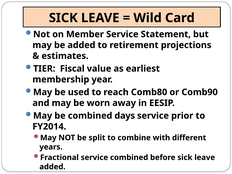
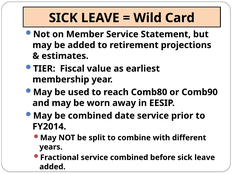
combined days: days -> date (125, 116)
